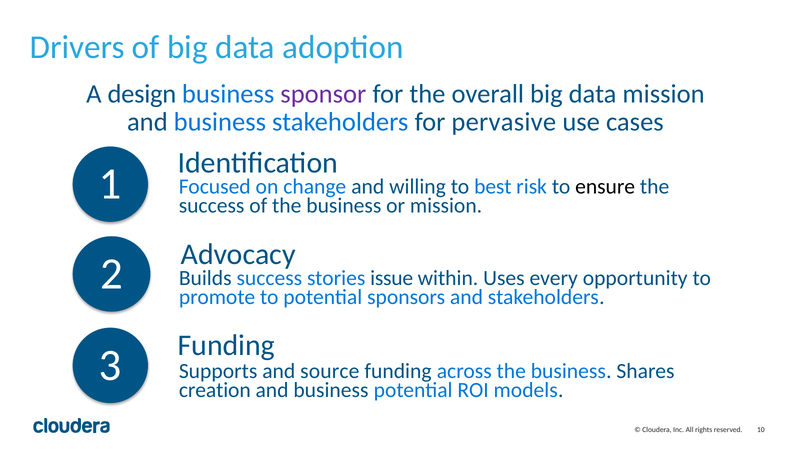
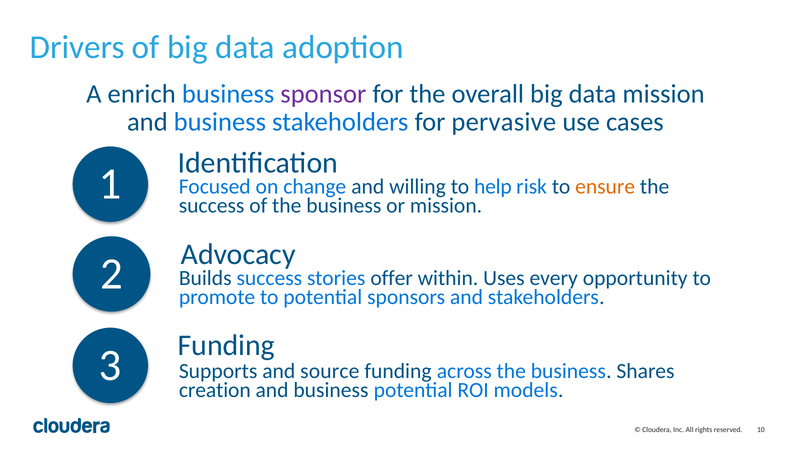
design: design -> enrich (142, 94)
best: best -> help (493, 187)
ensure colour: black -> orange (605, 187)
issue: issue -> offer (392, 278)
